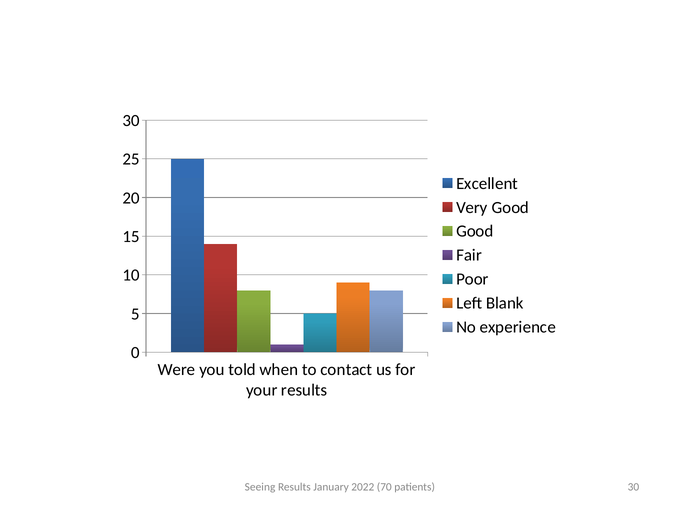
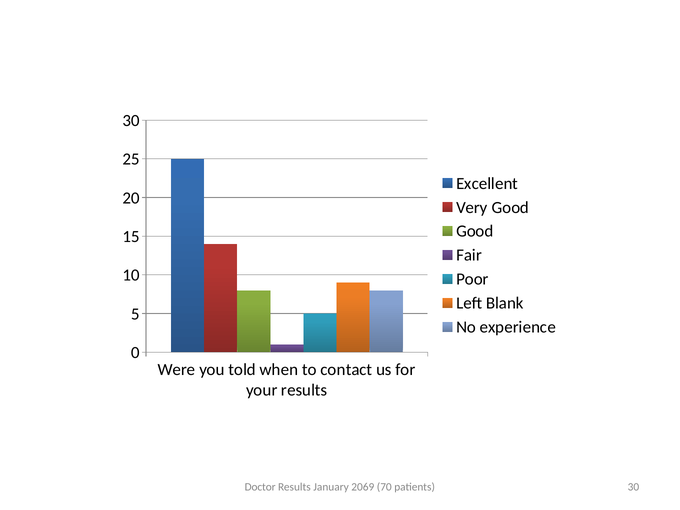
Seeing: Seeing -> Doctor (260, 487)
2022: 2022 -> 2069 (363, 487)
